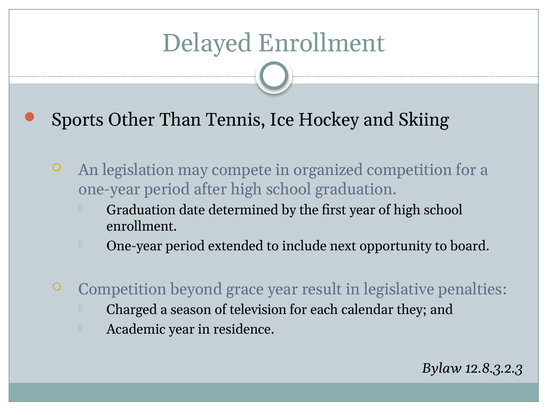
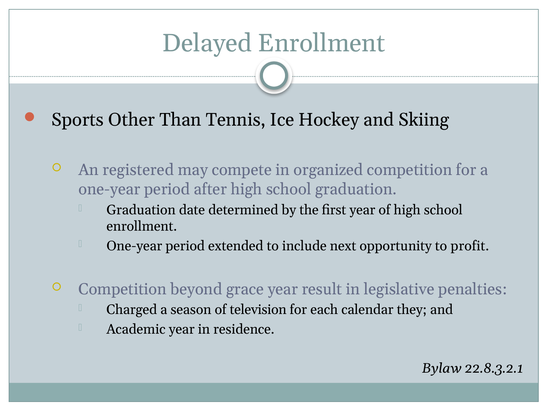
legislation: legislation -> registered (138, 170)
board: board -> profit (470, 246)
12.8.3.2.3: 12.8.3.2.3 -> 22.8.3.2.1 (494, 368)
